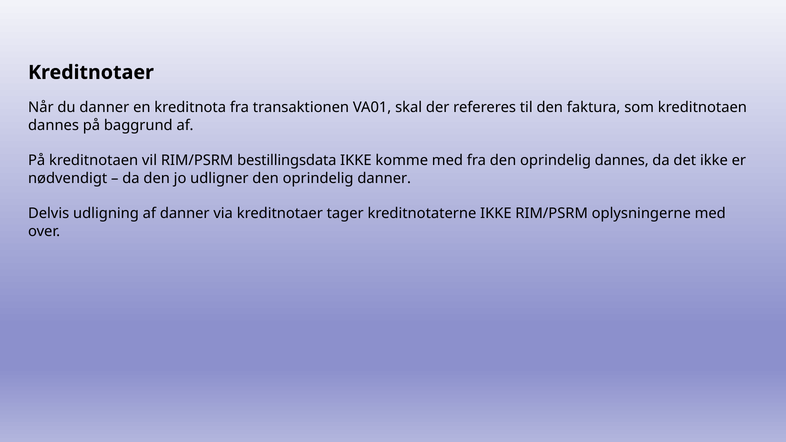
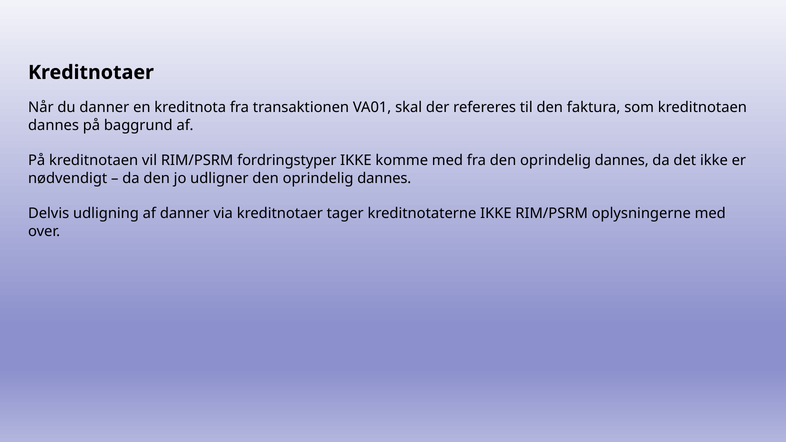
bestillingsdata: bestillingsdata -> fordringstyper (287, 161)
udligner den oprindelig danner: danner -> dannes (384, 178)
